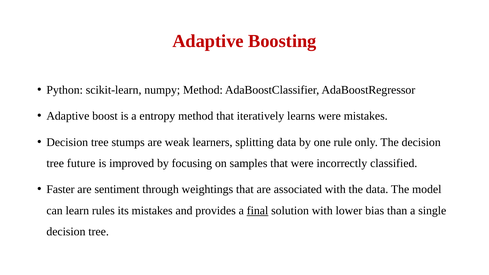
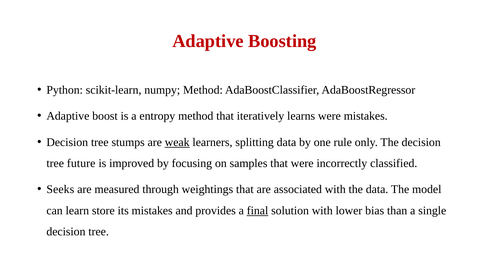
weak underline: none -> present (177, 142)
Faster: Faster -> Seeks (60, 189)
sentiment: sentiment -> measured (117, 189)
rules: rules -> store (103, 211)
